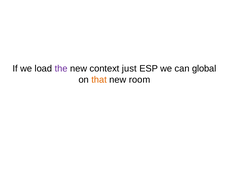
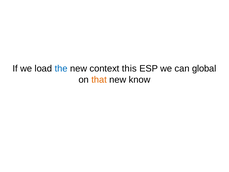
the colour: purple -> blue (61, 68)
just: just -> this (129, 68)
room: room -> know (140, 79)
